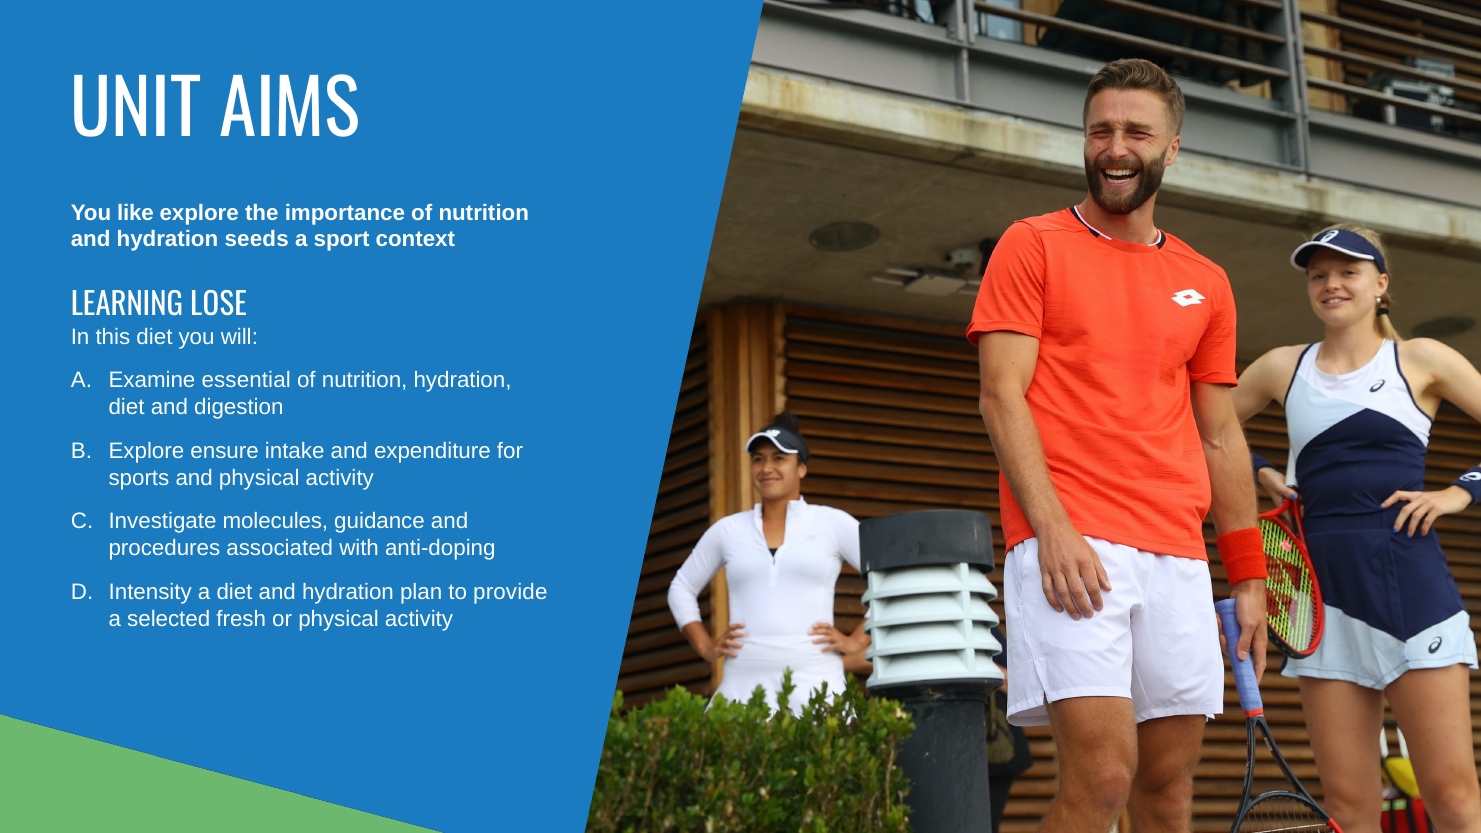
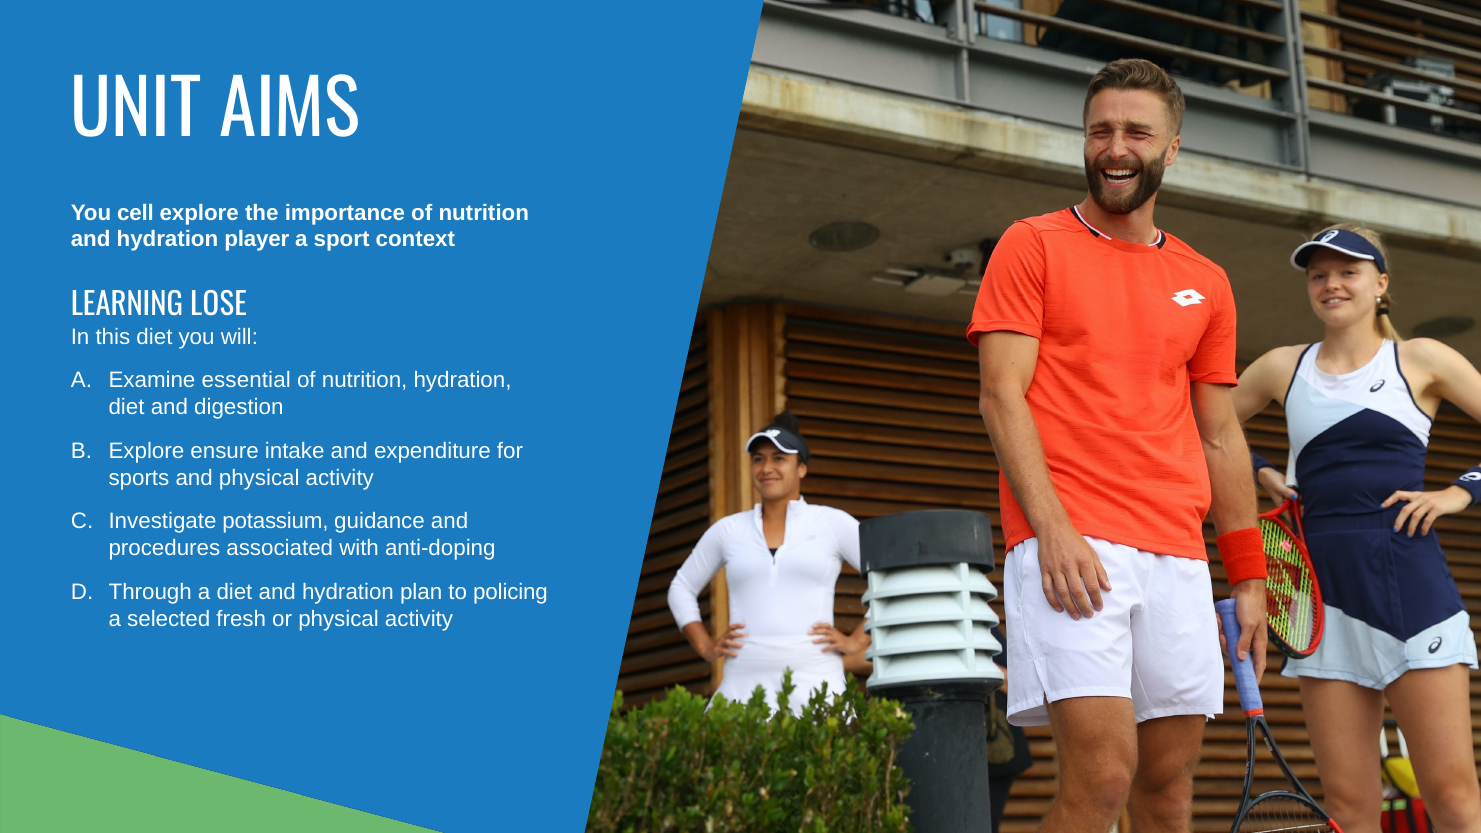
like: like -> cell (136, 213)
seeds: seeds -> player (257, 240)
molecules: molecules -> potassium (275, 522)
Intensity: Intensity -> Through (150, 592)
provide: provide -> policing (511, 592)
